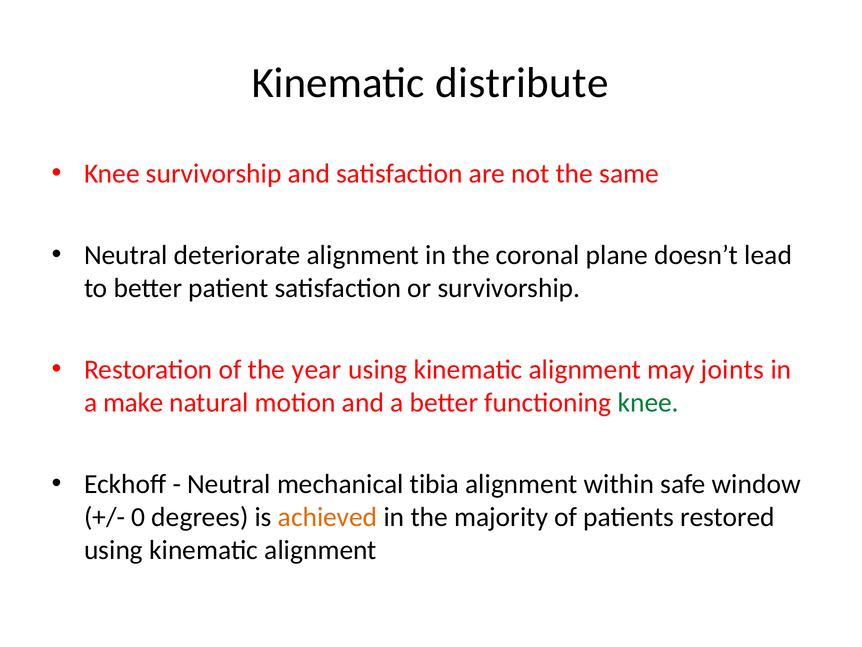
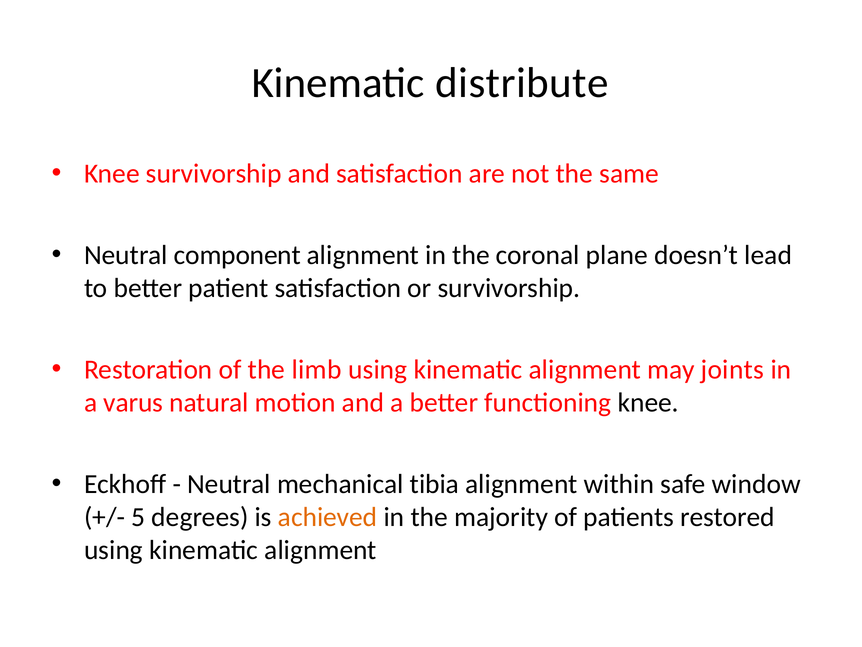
deteriorate: deteriorate -> component (237, 255)
year: year -> limb (317, 369)
make: make -> varus (133, 402)
knee colour: green -> black (648, 402)
0: 0 -> 5 (138, 517)
